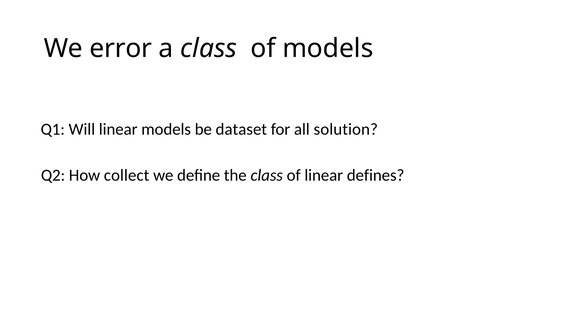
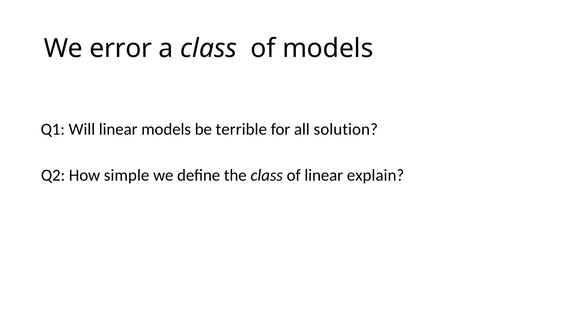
dataset: dataset -> terrible (241, 129)
collect: collect -> simple (127, 175)
defines: defines -> explain (376, 175)
